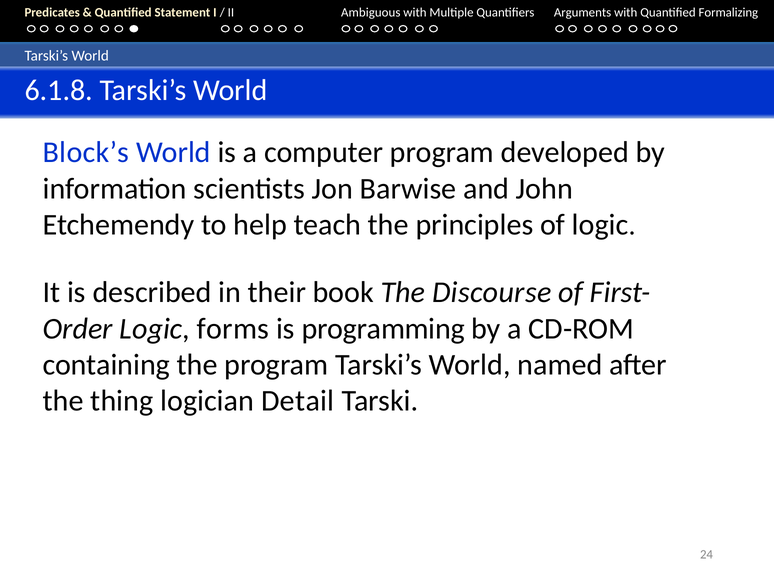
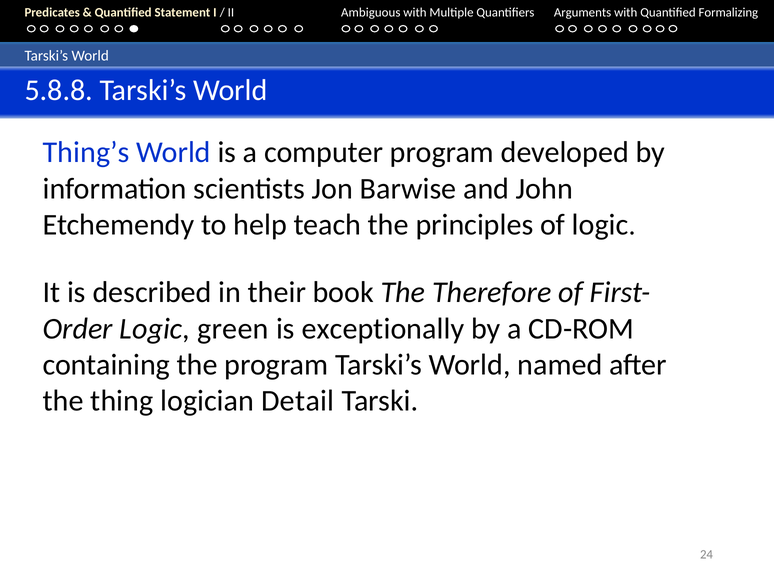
6.1.8: 6.1.8 -> 5.8.8 (59, 90)
Block’s: Block’s -> Thing’s (86, 152)
Discourse: Discourse -> Therefore (492, 292)
forms: forms -> green (233, 328)
programming: programming -> exceptionally (383, 328)
